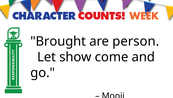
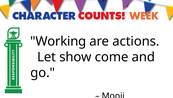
Brought: Brought -> Working (58, 41)
person: person -> actions (136, 41)
